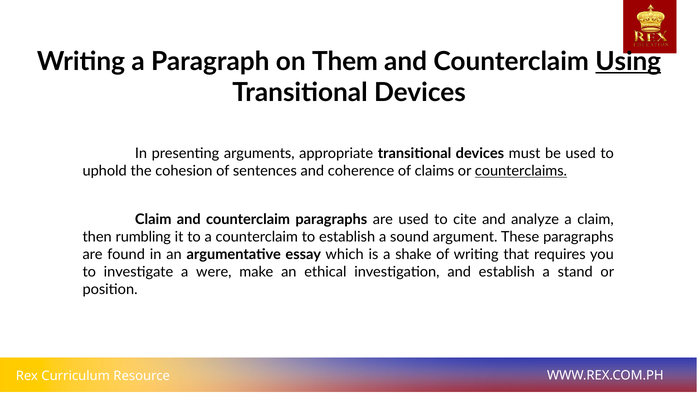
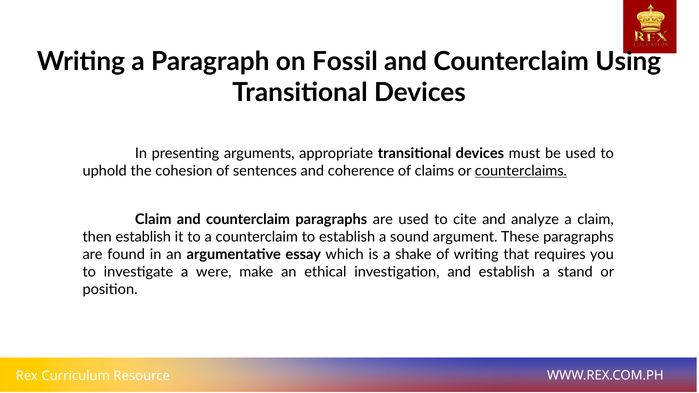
Them: Them -> Fossil (345, 61)
Using underline: present -> none (628, 61)
then rumbling: rumbling -> establish (143, 237)
